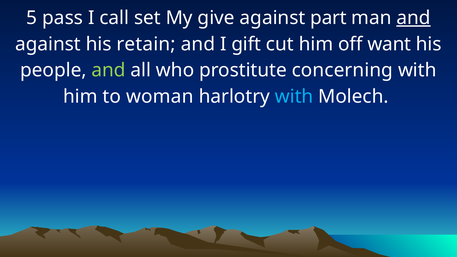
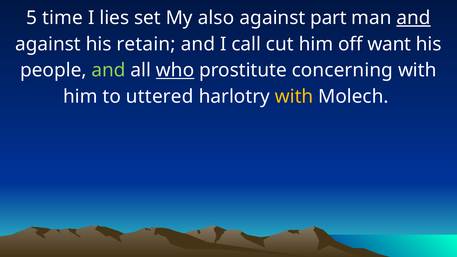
pass: pass -> time (63, 18)
call: call -> lies (114, 18)
give: give -> also (216, 18)
gift: gift -> call (246, 44)
who underline: none -> present (175, 70)
woman: woman -> uttered (160, 97)
with colour: light blue -> yellow (294, 97)
